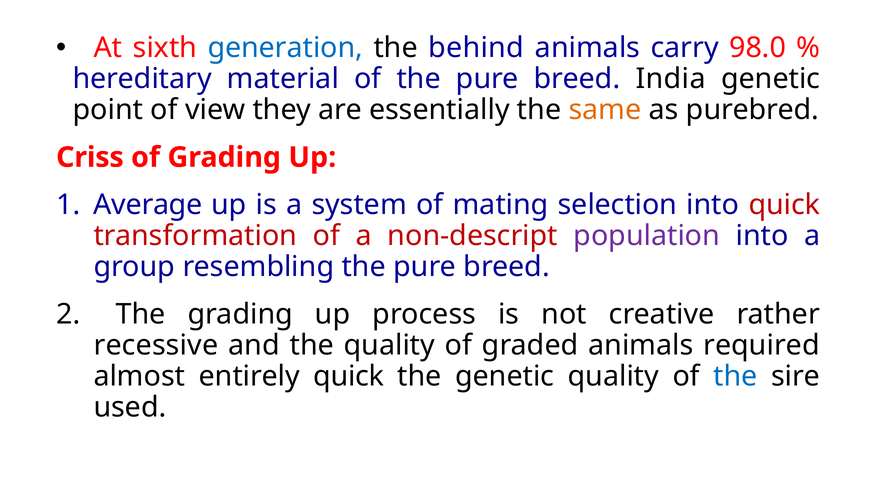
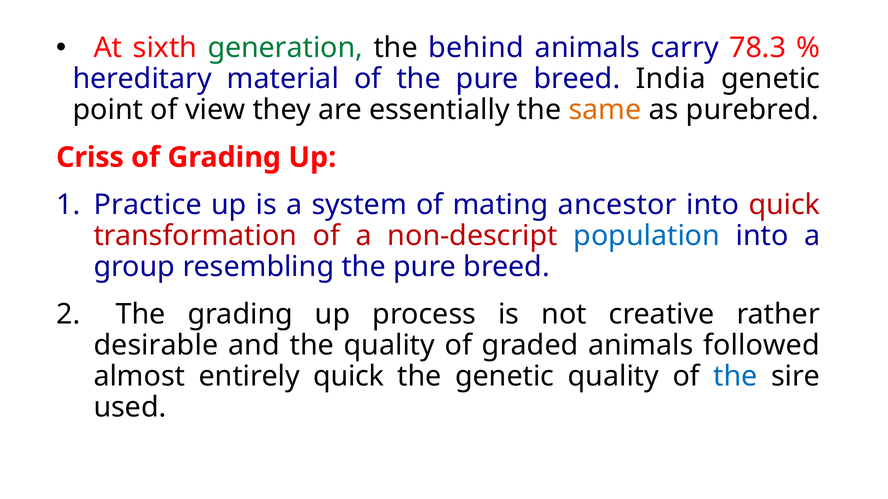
generation colour: blue -> green (285, 48)
98.0: 98.0 -> 78.3 (758, 48)
Average: Average -> Practice (148, 205)
selection: selection -> ancestor (617, 205)
population colour: purple -> blue (647, 236)
recessive: recessive -> desirable (156, 346)
required: required -> followed (761, 346)
